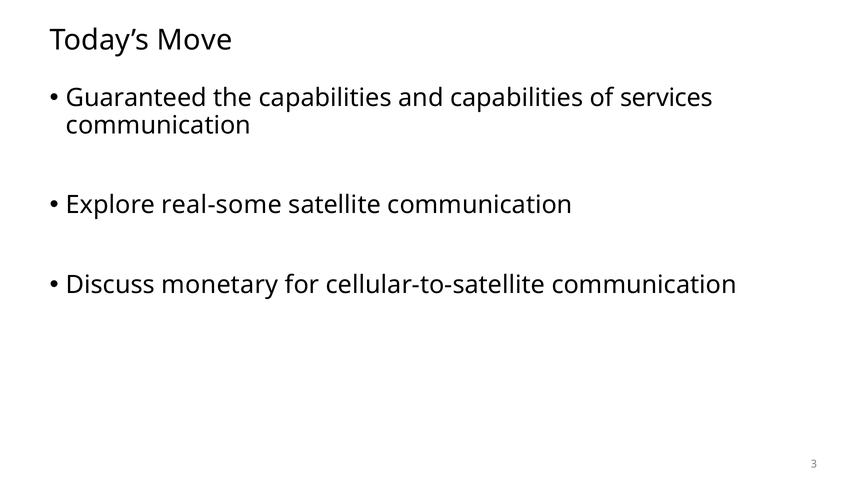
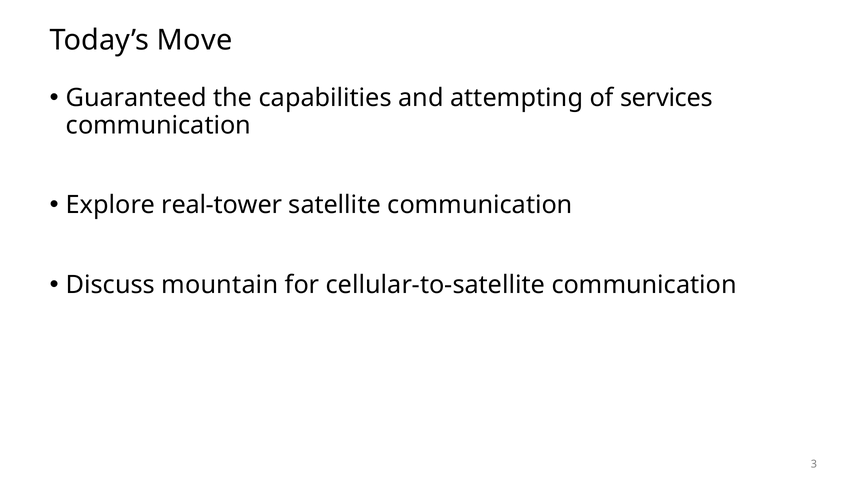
and capabilities: capabilities -> attempting (517, 98)
real-some: real-some -> real-tower (222, 205)
monetary: monetary -> mountain (220, 285)
